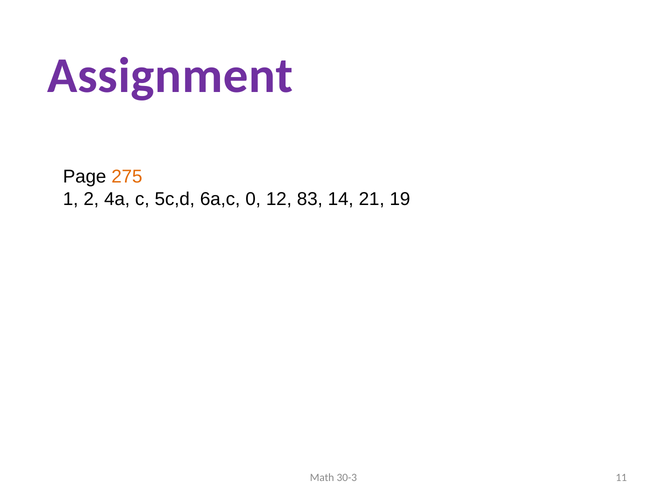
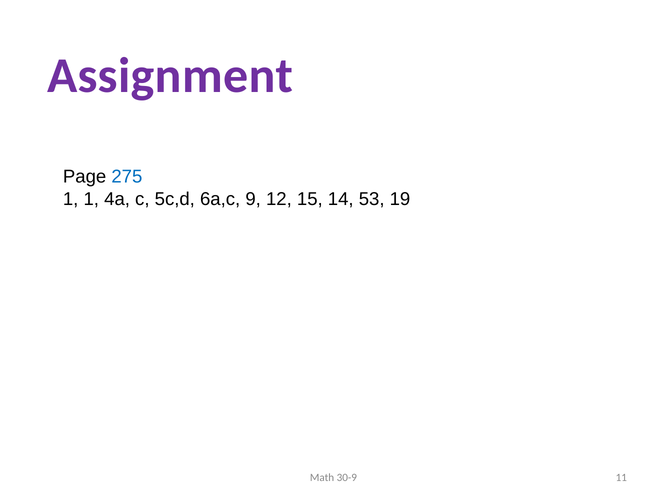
275 colour: orange -> blue (127, 177)
1 2: 2 -> 1 (91, 199)
0: 0 -> 9 (253, 199)
83: 83 -> 15 (310, 199)
21: 21 -> 53 (372, 199)
30-3: 30-3 -> 30-9 (347, 478)
